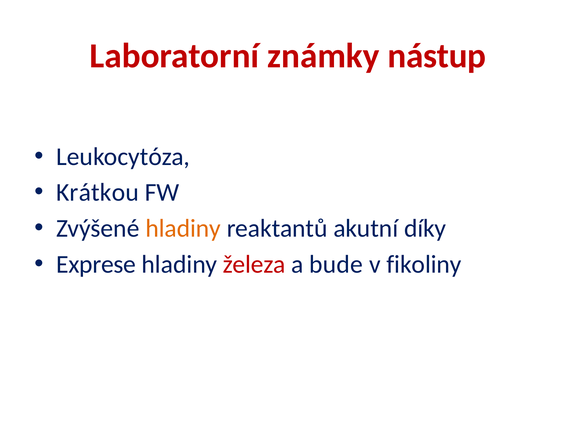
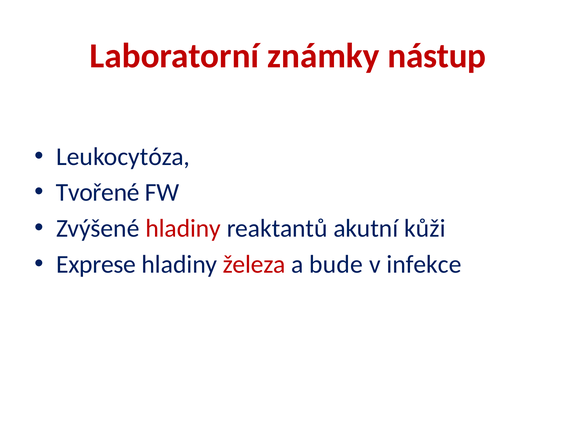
Krátkou: Krátkou -> Tvořené (98, 193)
hladiny colour: orange -> red (183, 228)
díky: díky -> kůži (425, 228)
fikoliny: fikoliny -> infekce (424, 264)
